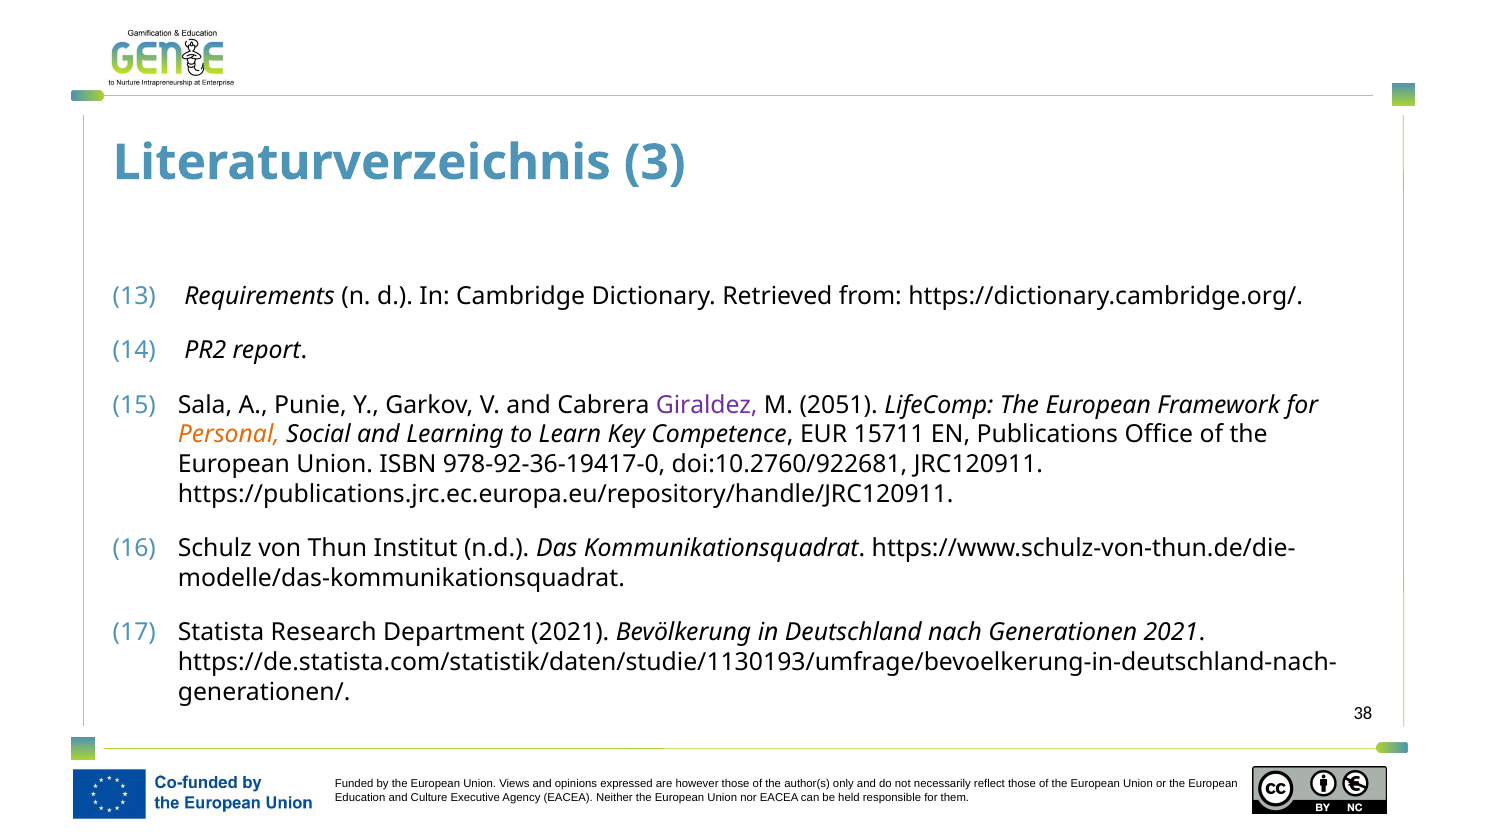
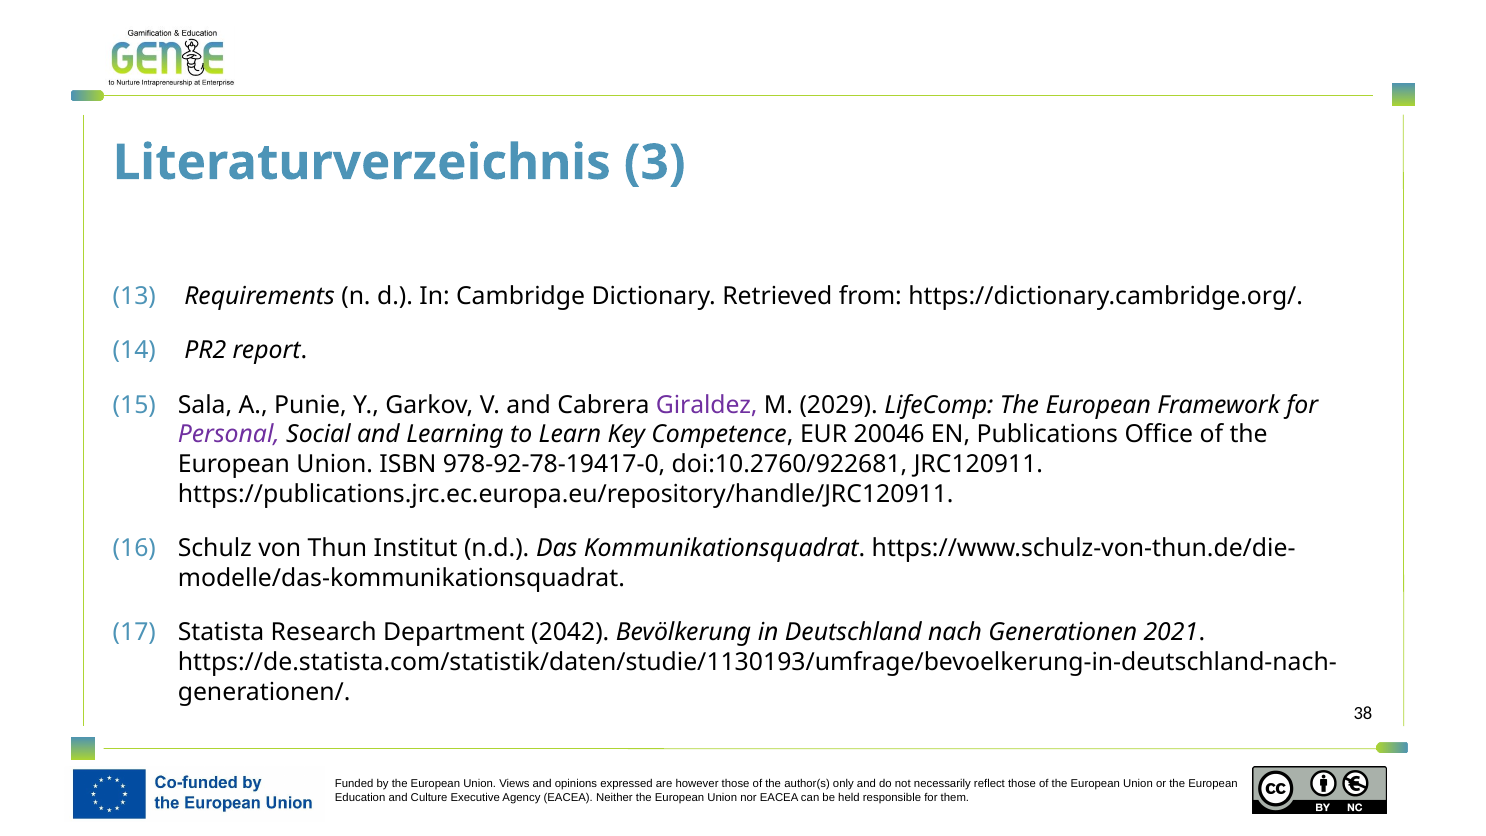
2051: 2051 -> 2029 (839, 405)
Personal colour: orange -> purple (229, 435)
15711: 15711 -> 20046 (889, 435)
978-92-36-19417-0: 978-92-36-19417-0 -> 978-92-78-19417-0 (554, 464)
Department 2021: 2021 -> 2042 (570, 633)
